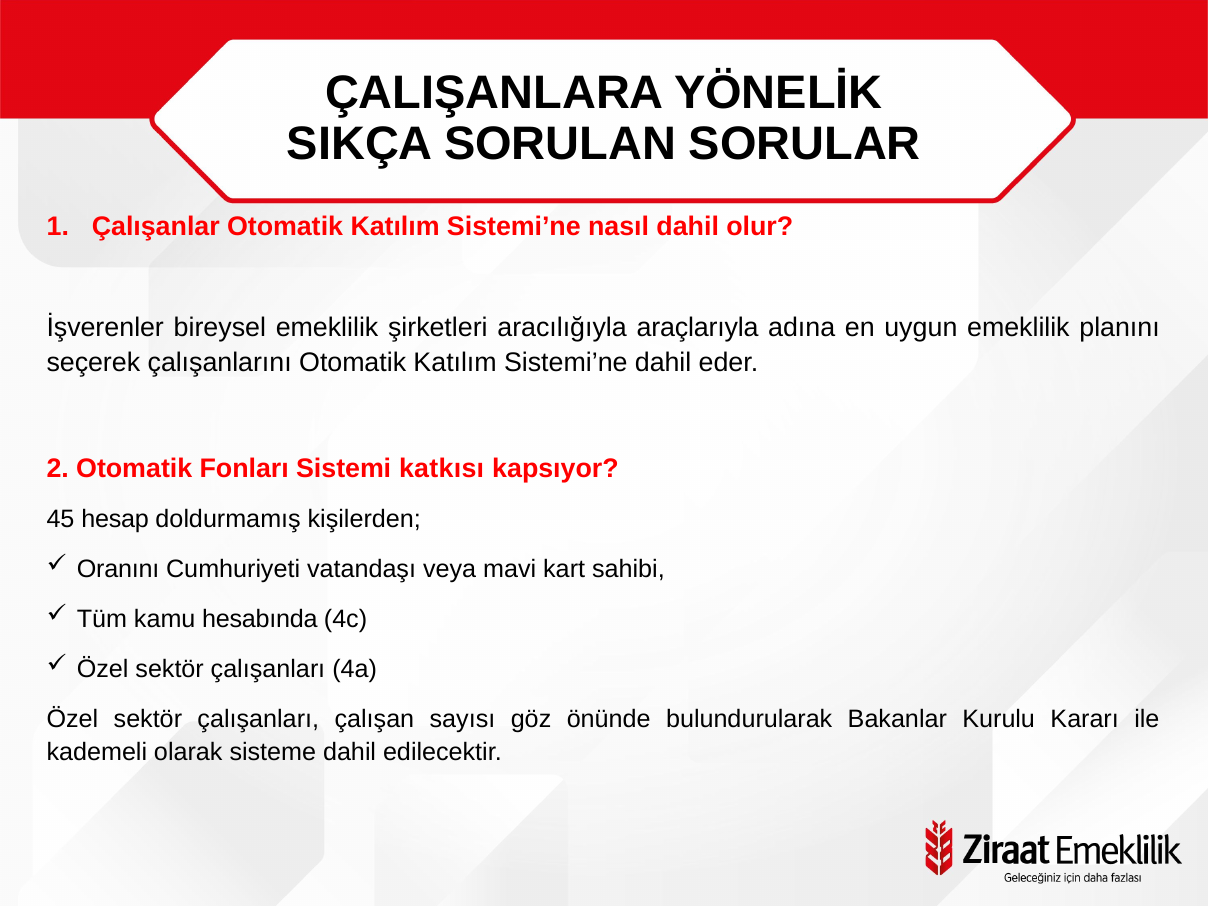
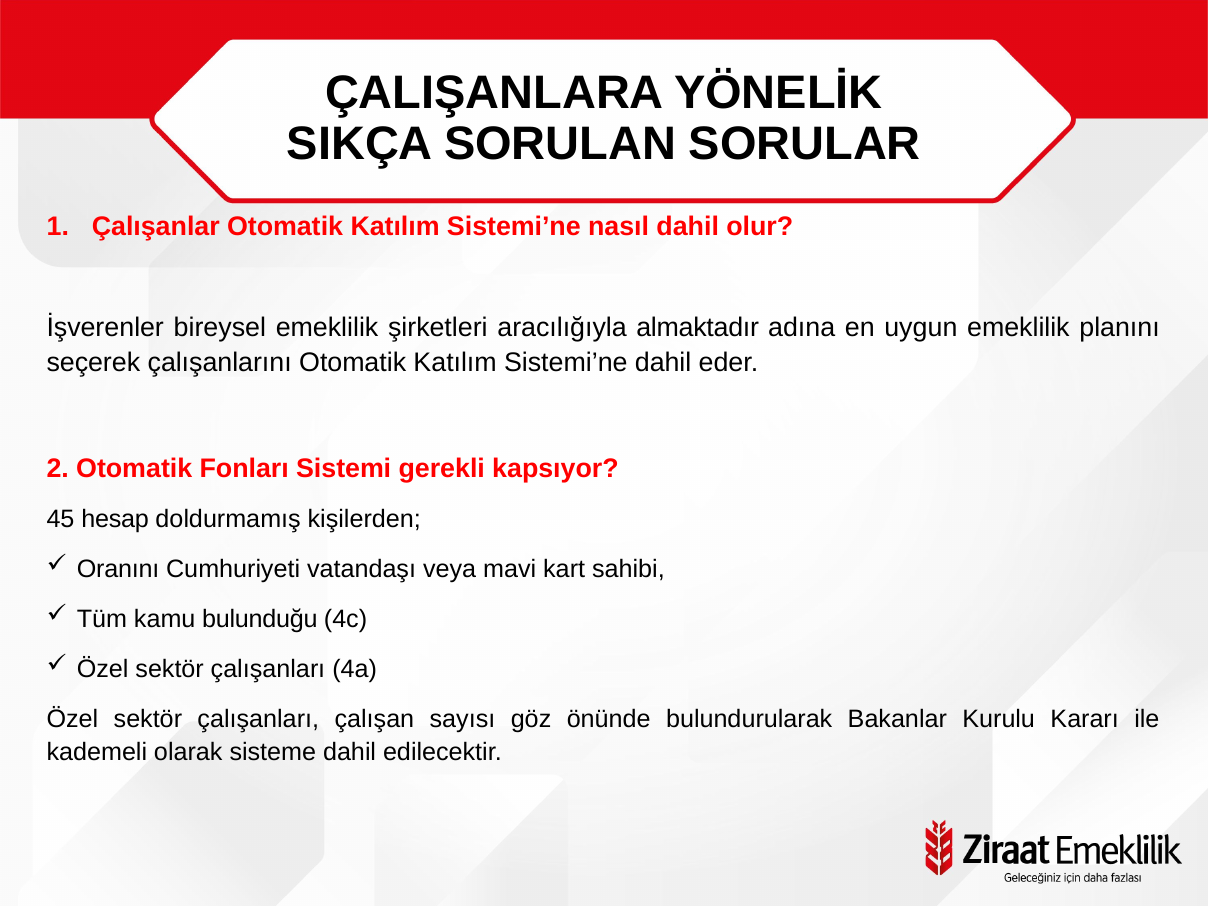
araçlarıyla: araçlarıyla -> almaktadır (698, 327)
katkısı: katkısı -> gerekli (442, 468)
hesabında: hesabında -> bulunduğu (260, 619)
